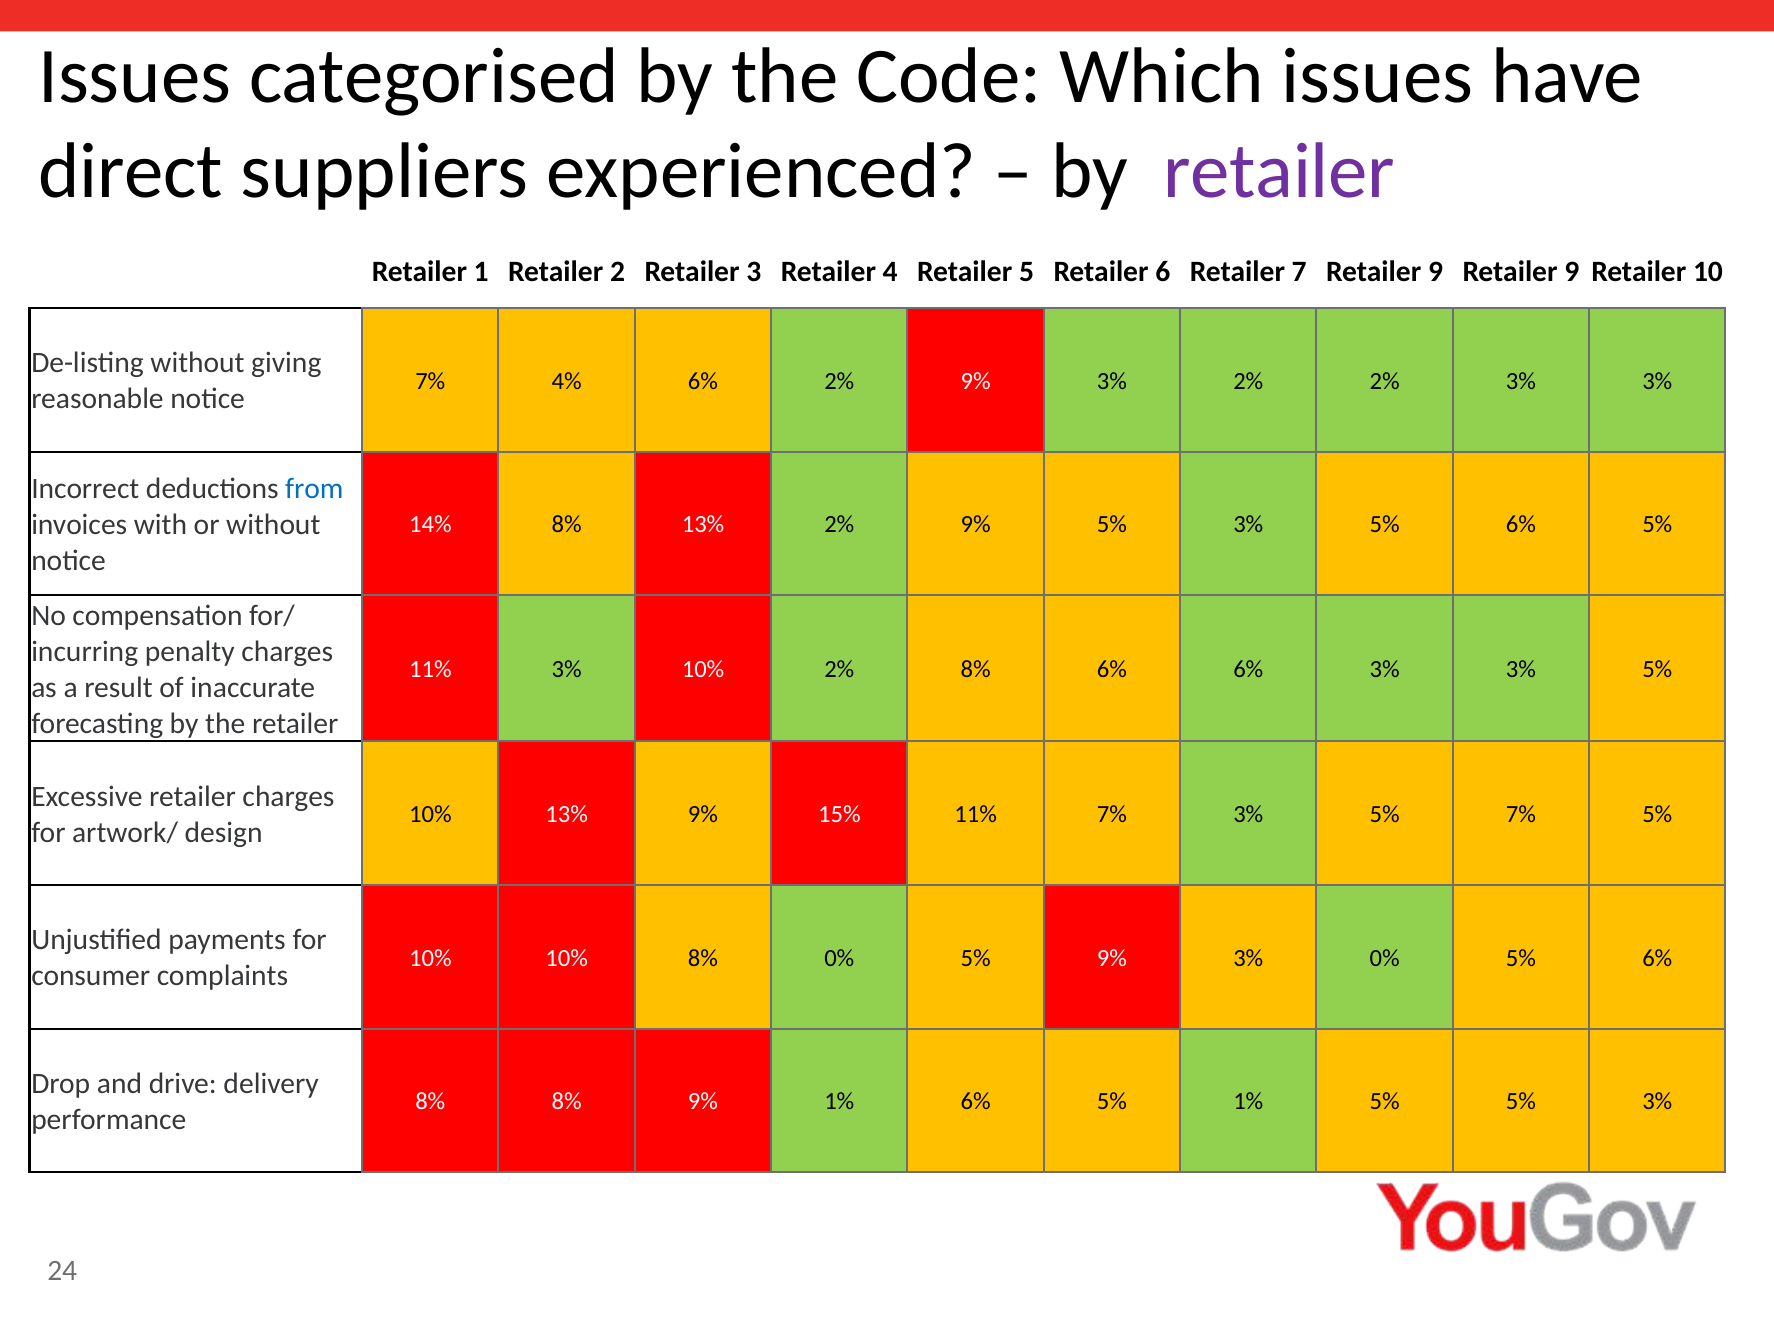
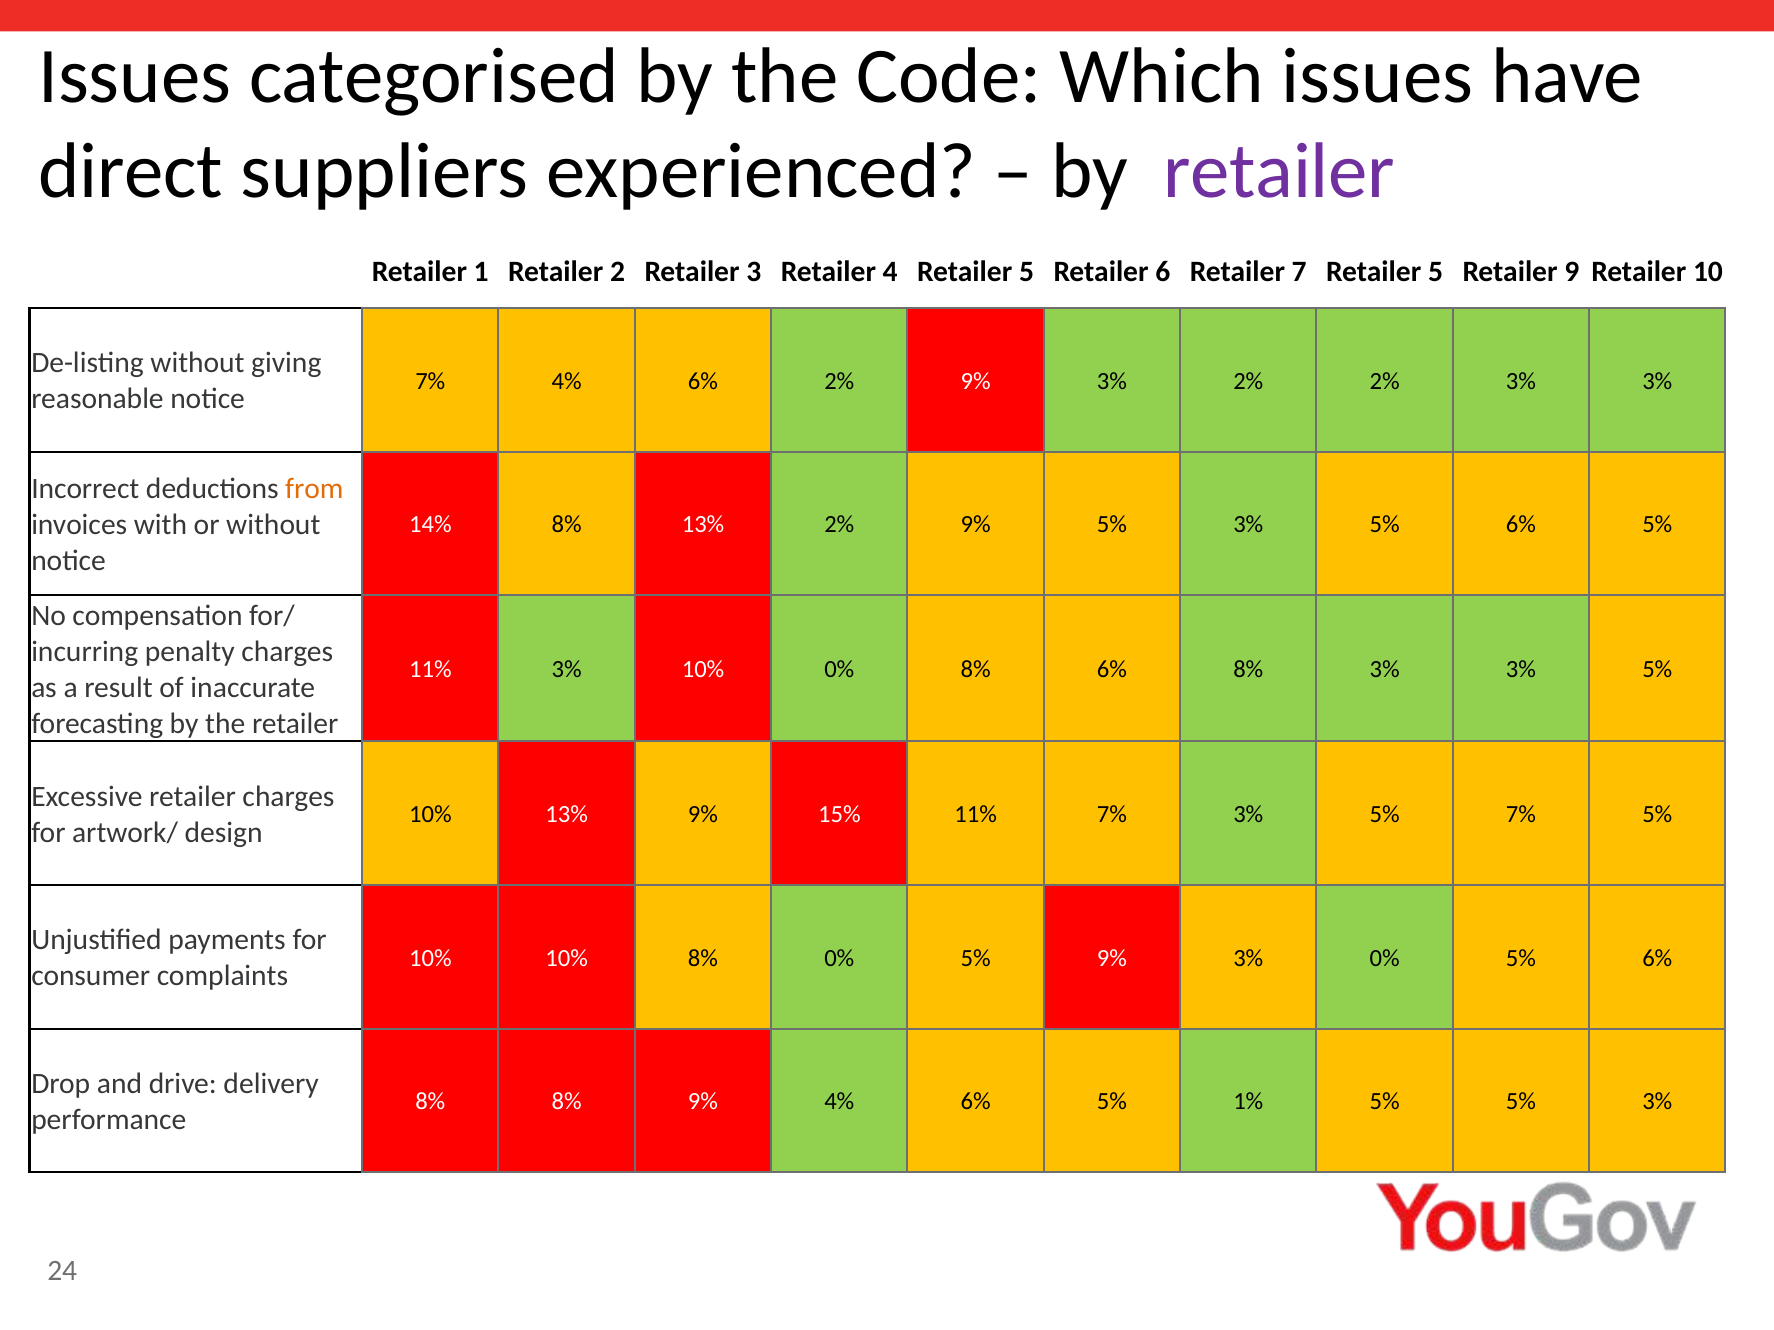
7 Retailer 9: 9 -> 5 (1435, 272)
from colour: blue -> orange (314, 489)
10% 2%: 2% -> 0% (839, 670)
6% 6%: 6% -> 8% (1248, 670)
9% 1%: 1% -> 4% (839, 1102)
